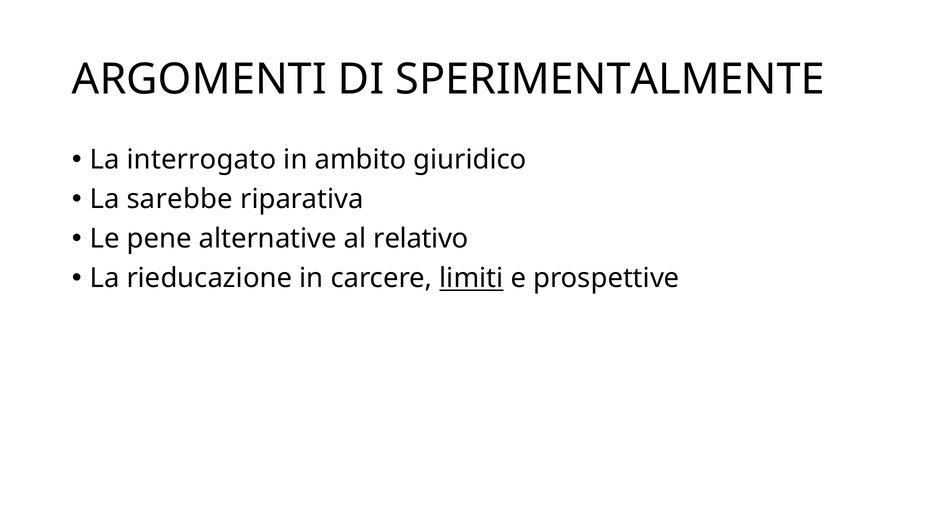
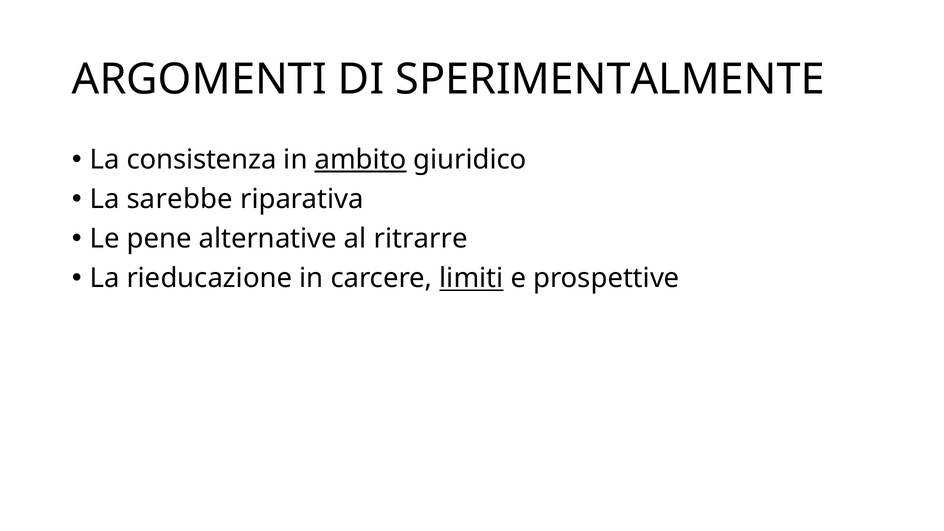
interrogato: interrogato -> consistenza (202, 160)
ambito underline: none -> present (361, 160)
relativo: relativo -> ritrarre (421, 239)
